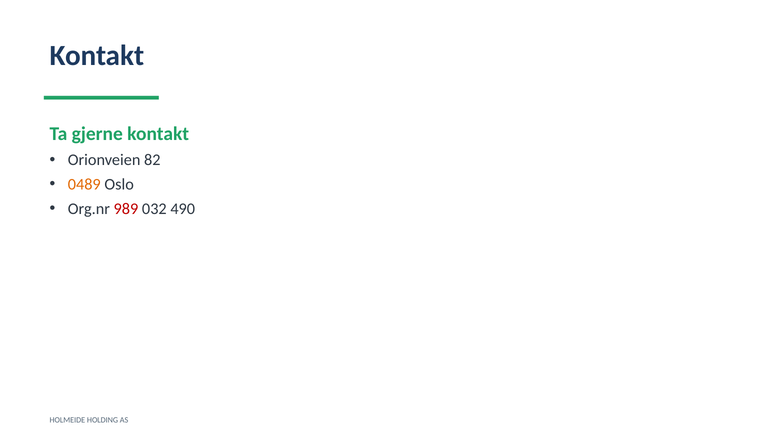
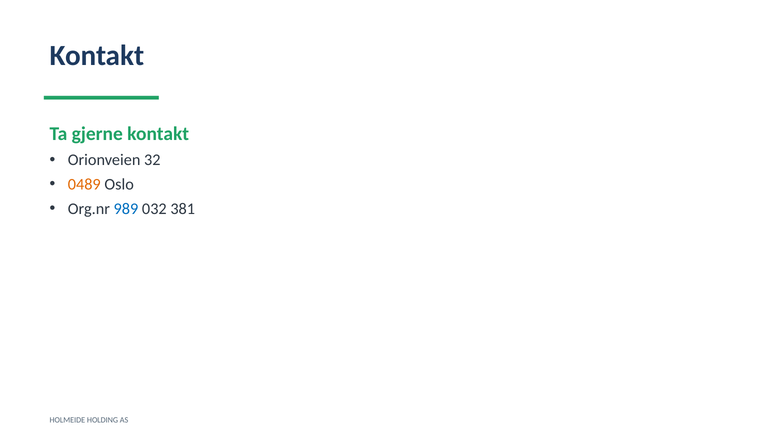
82: 82 -> 32 (152, 160)
989 colour: red -> blue (126, 209)
490: 490 -> 381 (183, 209)
